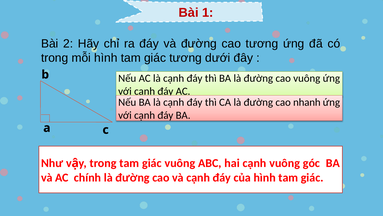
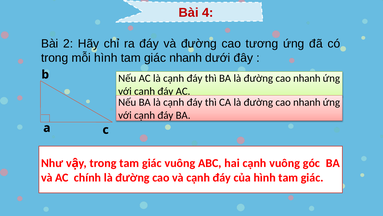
1: 1 -> 4 (208, 13)
giác tương: tương -> nhanh (186, 58)
vuông: vuông -> nhanh (307, 78)
